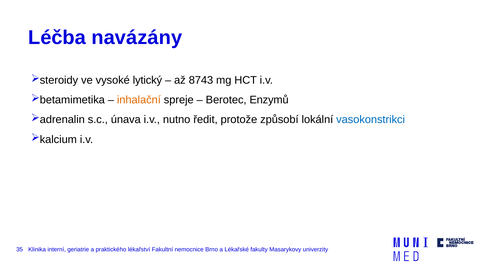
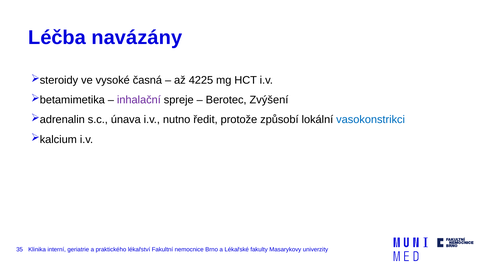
lytický: lytický -> časná (147, 80)
8743: 8743 -> 4225 (201, 80)
inhalační colour: orange -> purple (139, 100)
Enzymů: Enzymů -> Zvýšení (269, 100)
